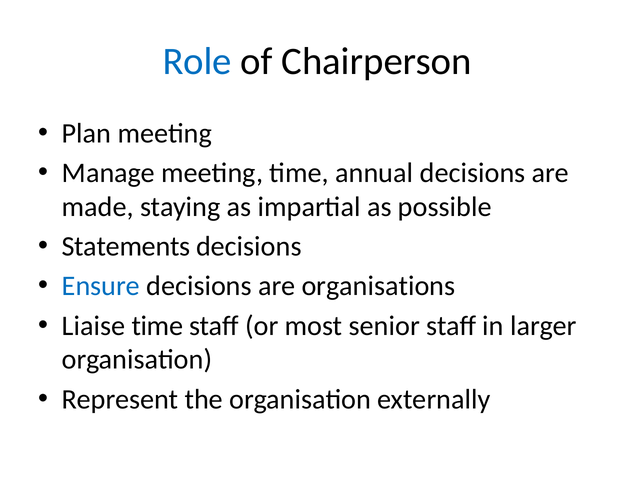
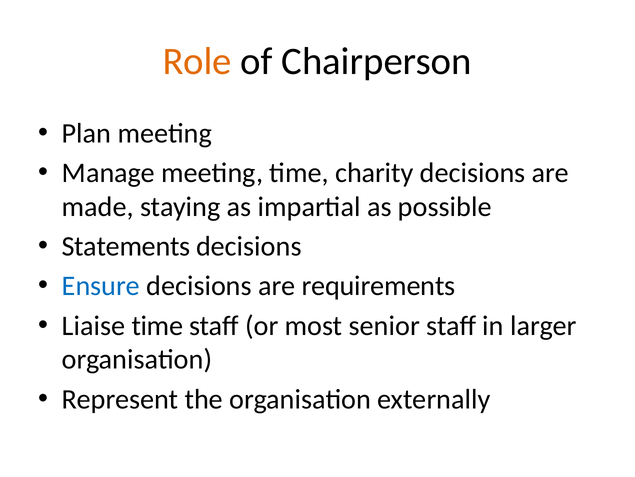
Role colour: blue -> orange (197, 61)
annual: annual -> charity (374, 173)
organisations: organisations -> requirements (378, 286)
